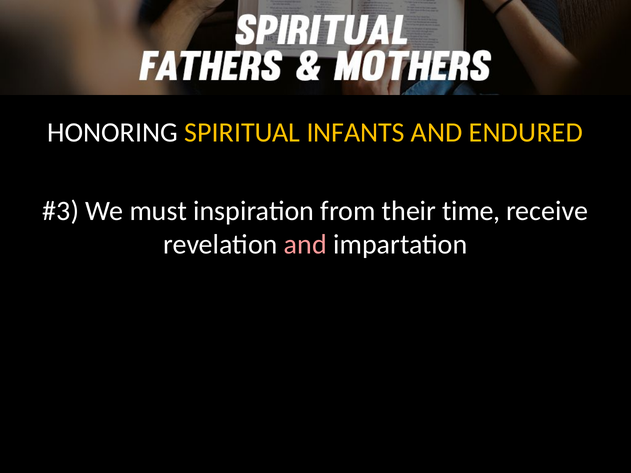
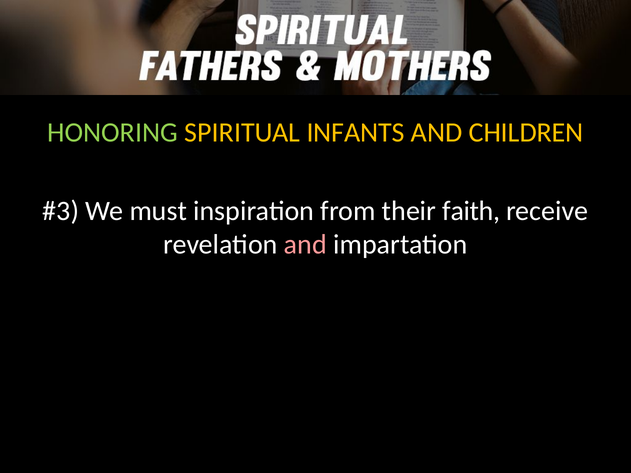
HONORING colour: white -> light green (113, 132)
ENDURED: ENDURED -> CHILDREN (526, 132)
time: time -> faith (471, 211)
